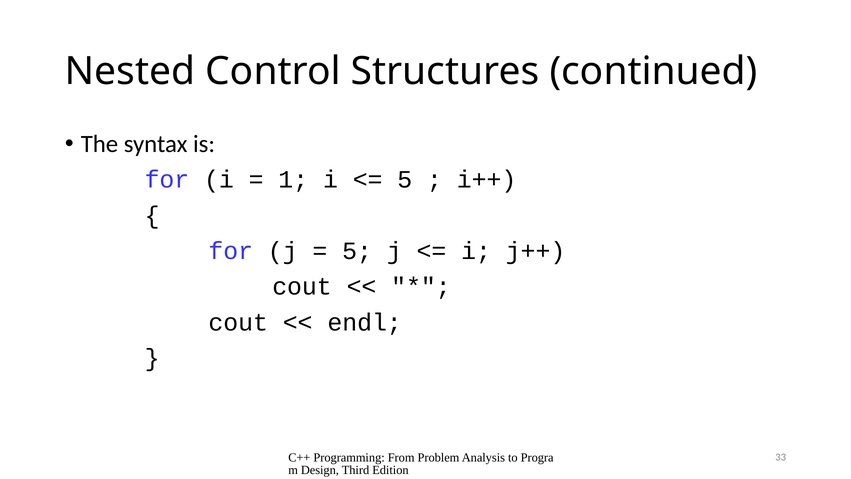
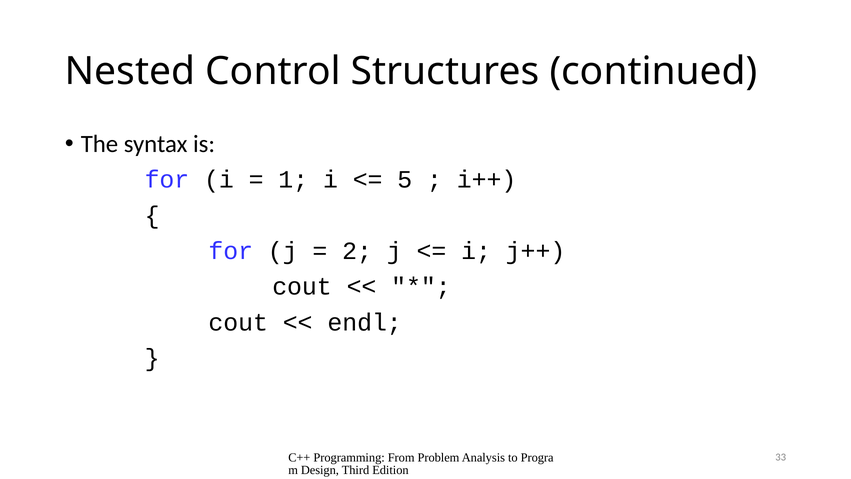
5: 5 -> 2 (357, 251)
